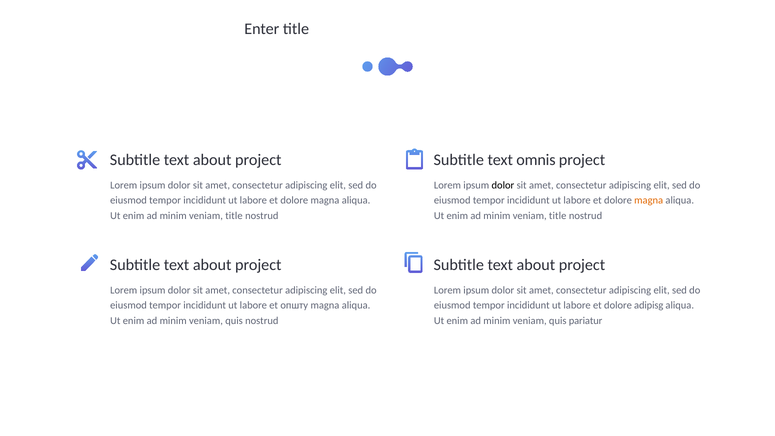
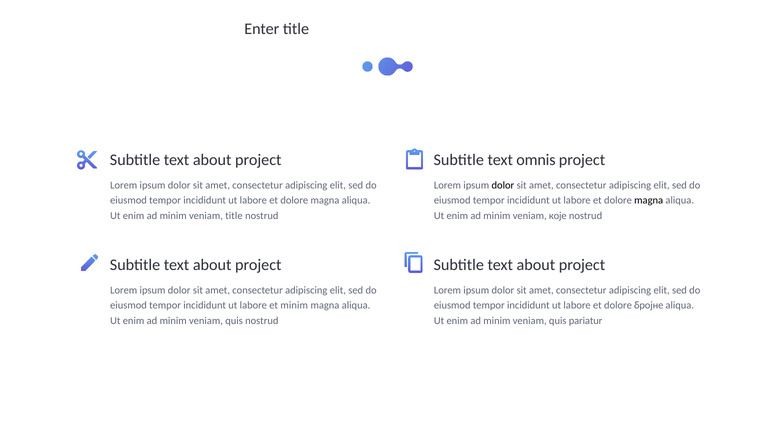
magna colour: orange -> black (649, 200)
title: title -> које (558, 216)
et општу: општу -> minim (294, 305)
adipisg: adipisg -> бројне (649, 305)
